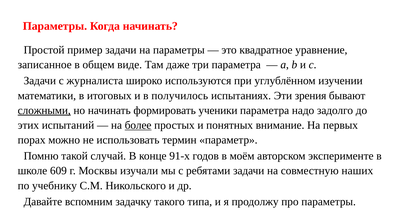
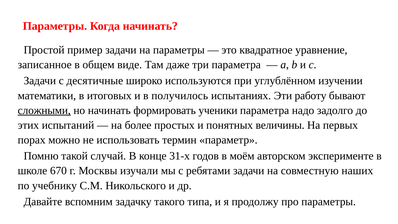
журналиста: журналиста -> десятичные (95, 81)
зрения: зрения -> работу (311, 96)
более underline: present -> none (138, 125)
внимание: внимание -> величины (280, 125)
91-х: 91-х -> 31-х (180, 156)
609: 609 -> 670 (58, 171)
